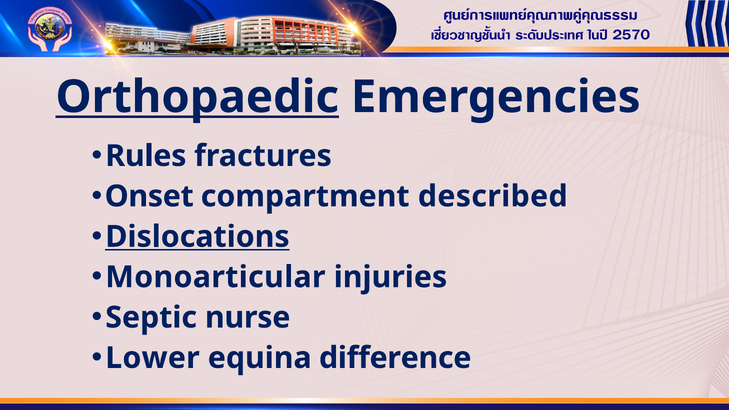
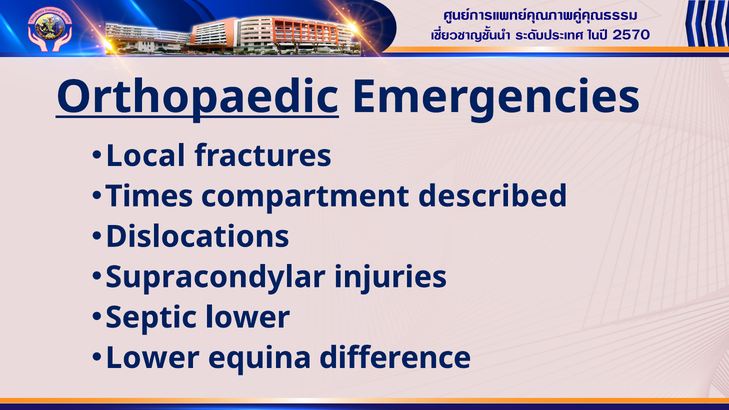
Rules: Rules -> Local (146, 156)
Onset: Onset -> Times (149, 196)
Dislocations underline: present -> none (197, 237)
Monoarticular: Monoarticular -> Supracondylar (215, 277)
Septic nurse: nurse -> lower (248, 318)
